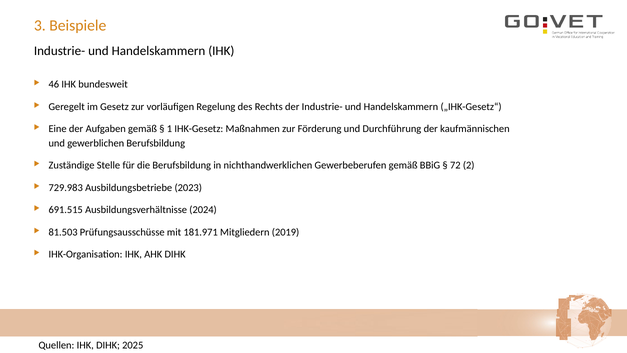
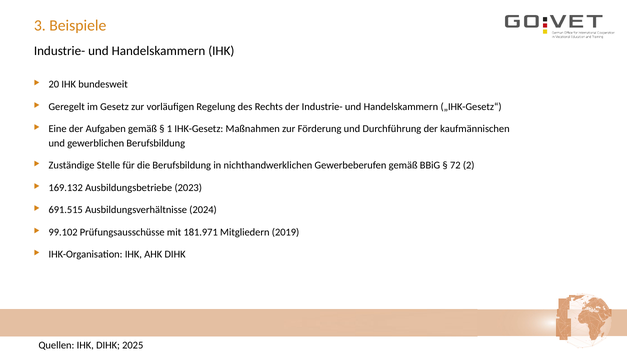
46: 46 -> 20 (54, 84)
729.983: 729.983 -> 169.132 (66, 188)
81.503: 81.503 -> 99.102 (63, 232)
